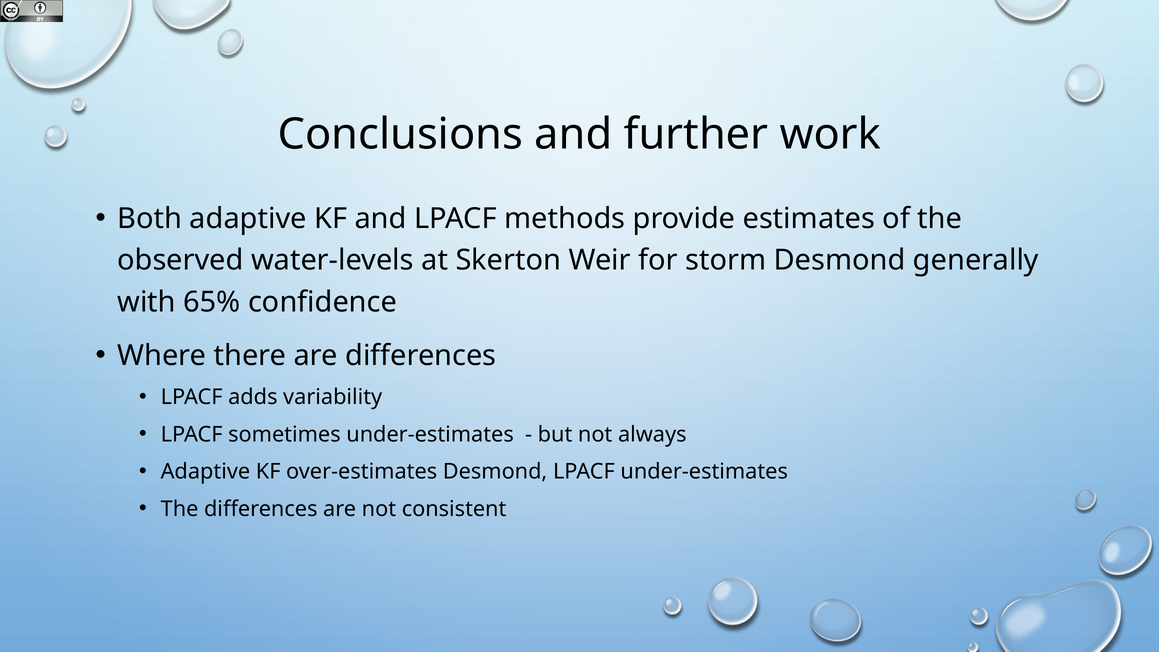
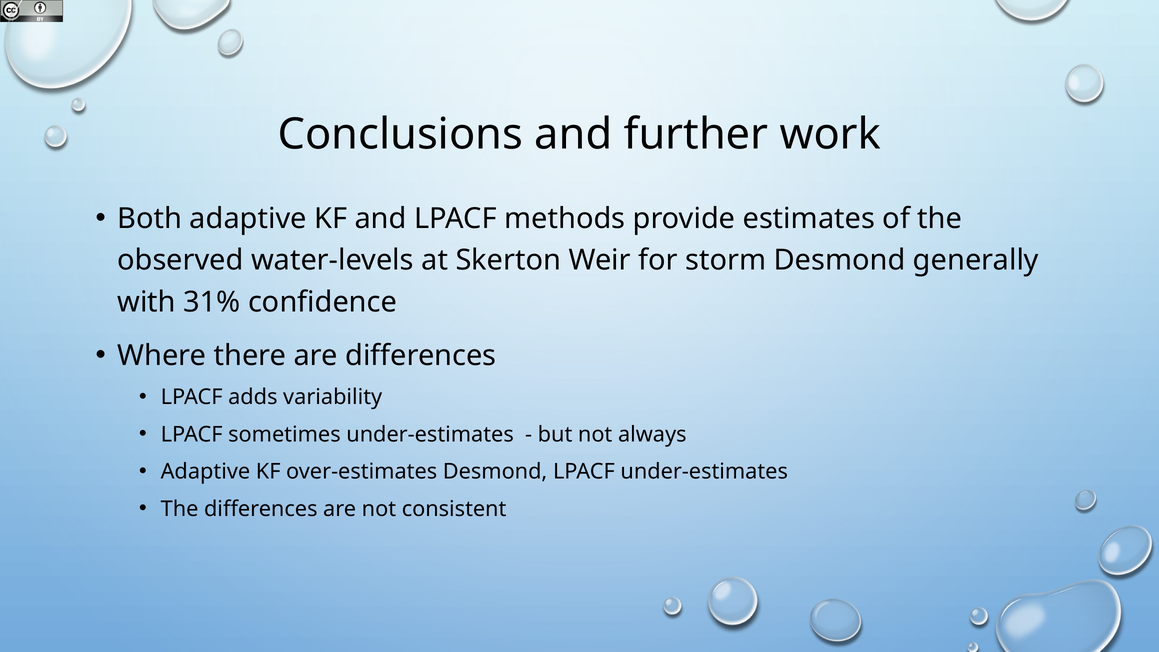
65%: 65% -> 31% (212, 302)
